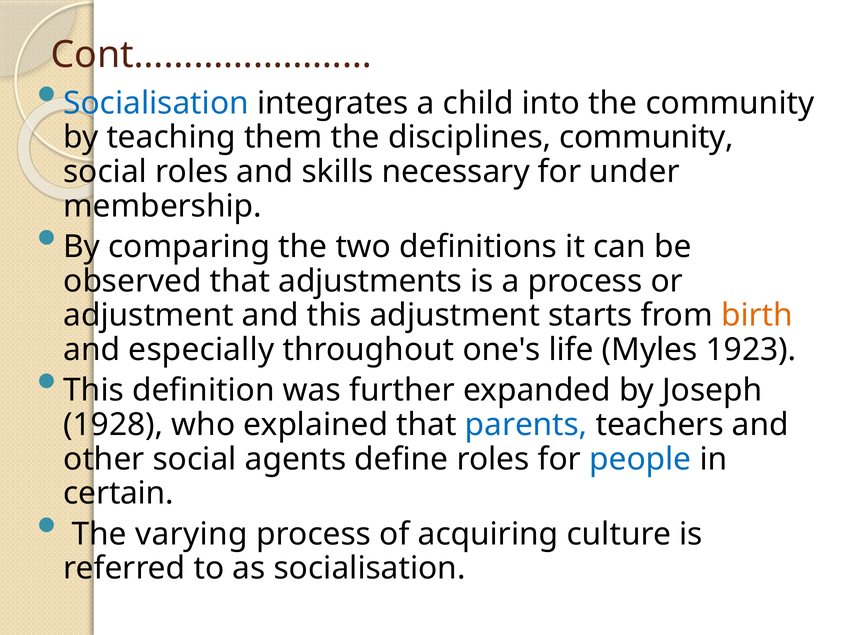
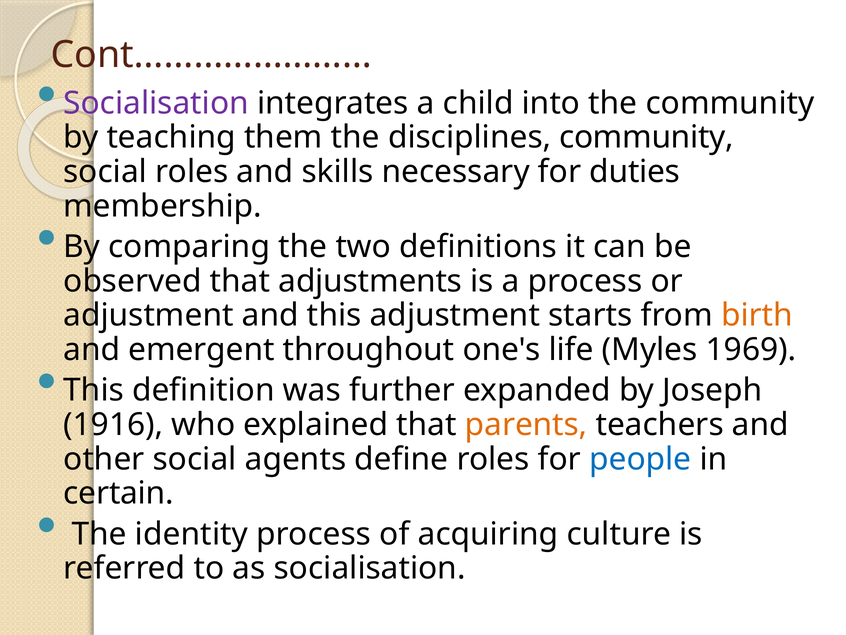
Socialisation colour: blue -> purple (156, 103)
under: under -> duties (635, 172)
especially: especially -> emergent (201, 349)
1923: 1923 -> 1969 (751, 349)
1928: 1928 -> 1916 (113, 424)
parents colour: blue -> orange (526, 424)
varying: varying -> identity (191, 534)
